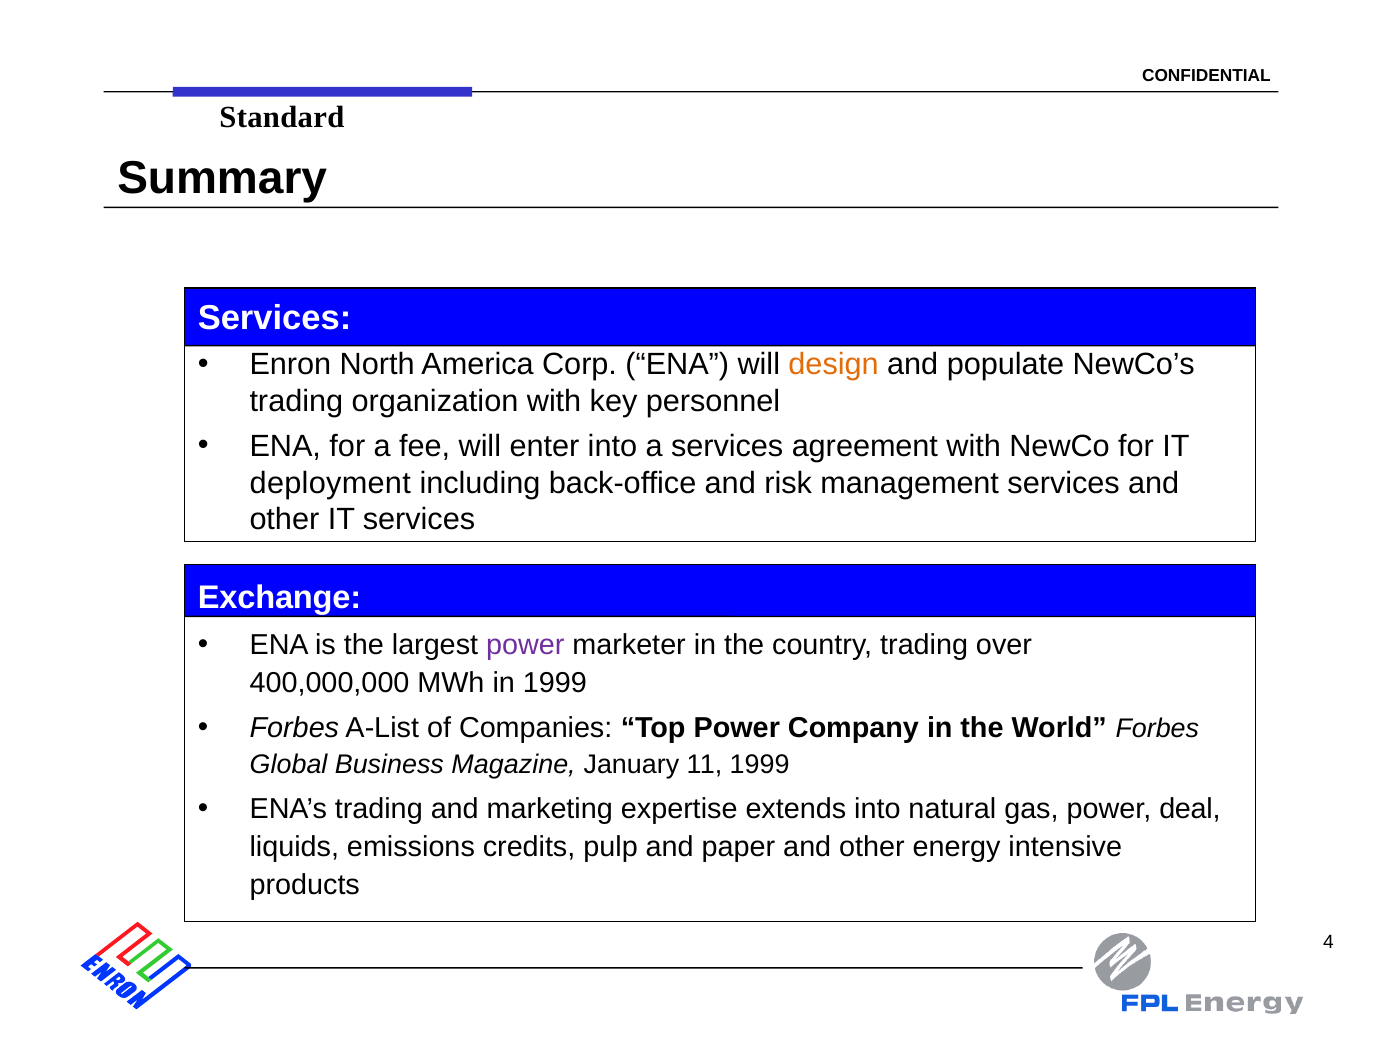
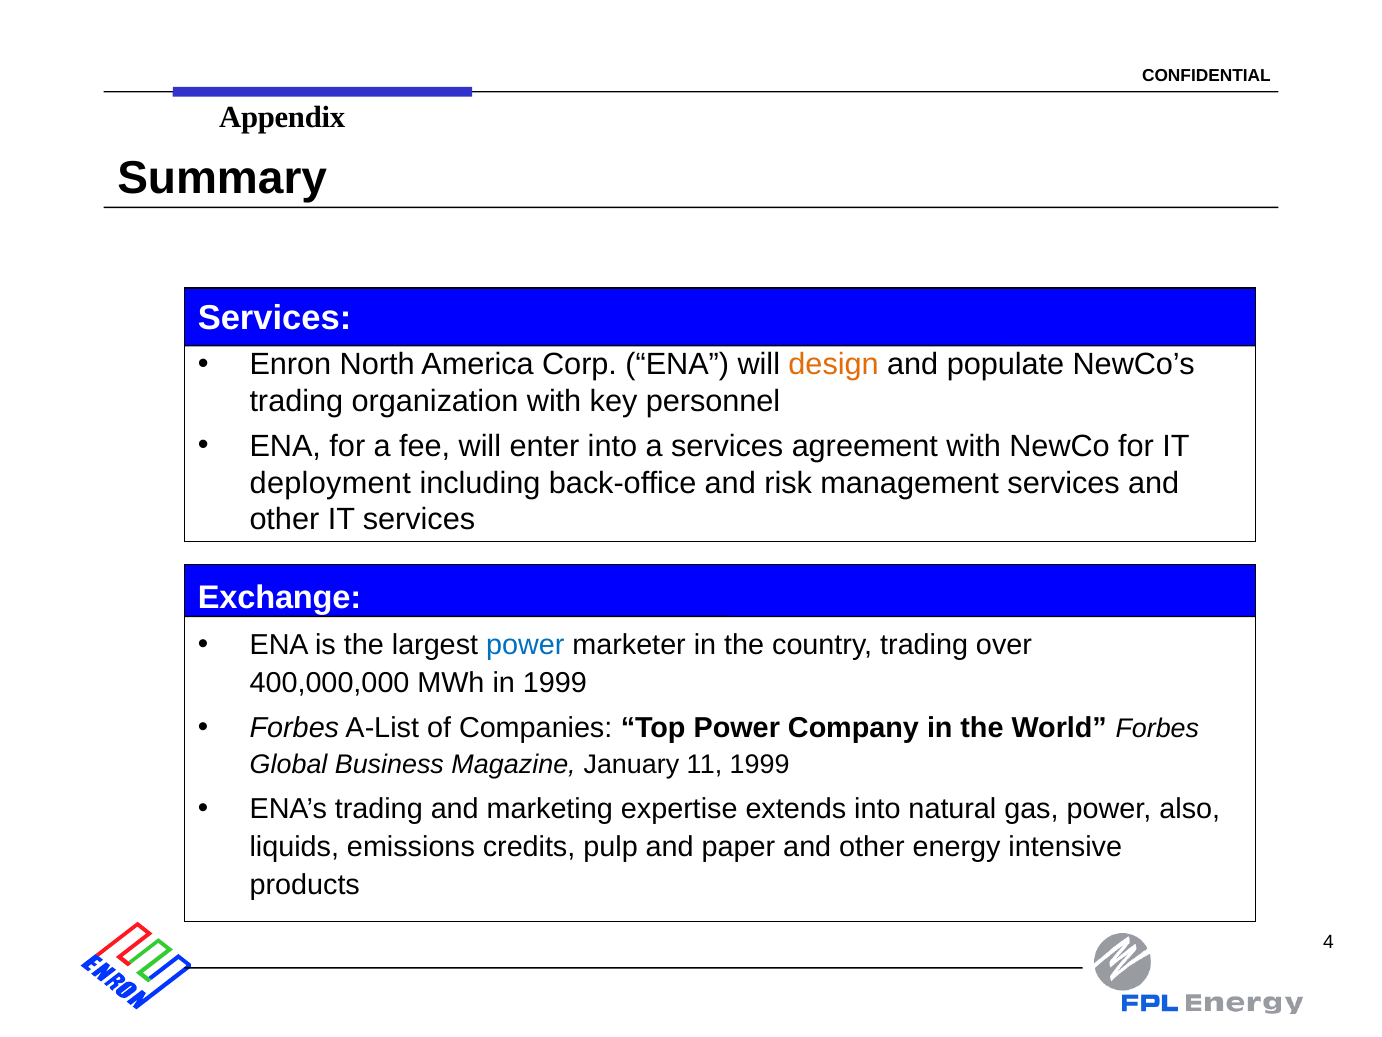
Standard: Standard -> Appendix (282, 117)
power colour: purple -> blue (525, 645)
deal: deal -> also (1190, 809)
